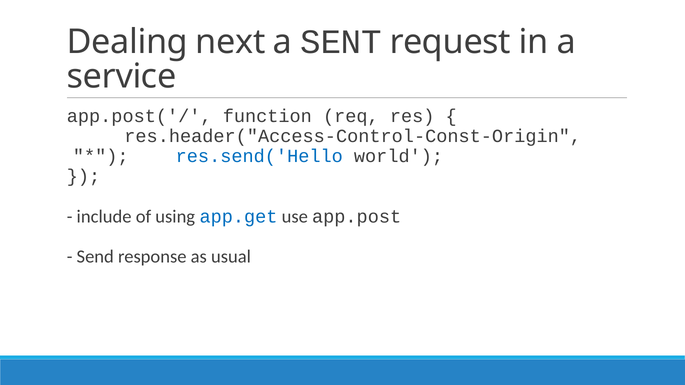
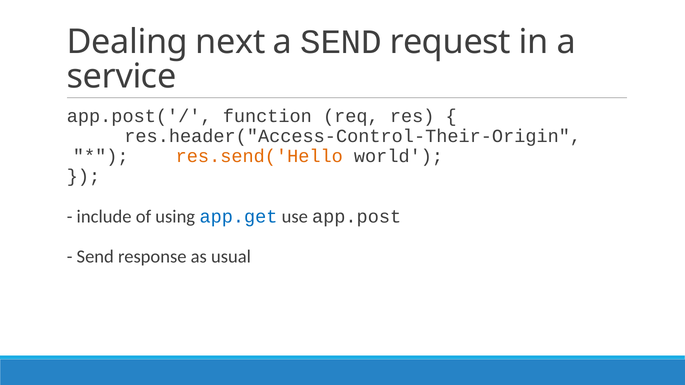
a SENT: SENT -> SEND (341, 42)
res.header("Access-Control-Const-Origin: res.header("Access-Control-Const-Origin -> res.header("Access-Control-Their-Origin (353, 136)
res.send('Hello colour: blue -> orange (259, 156)
